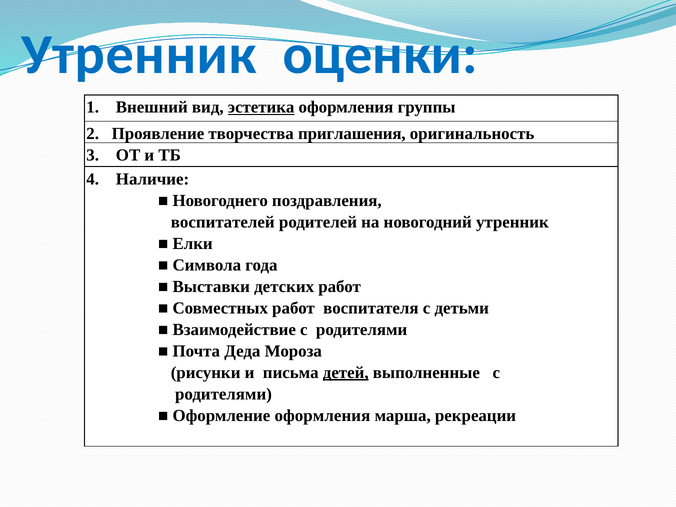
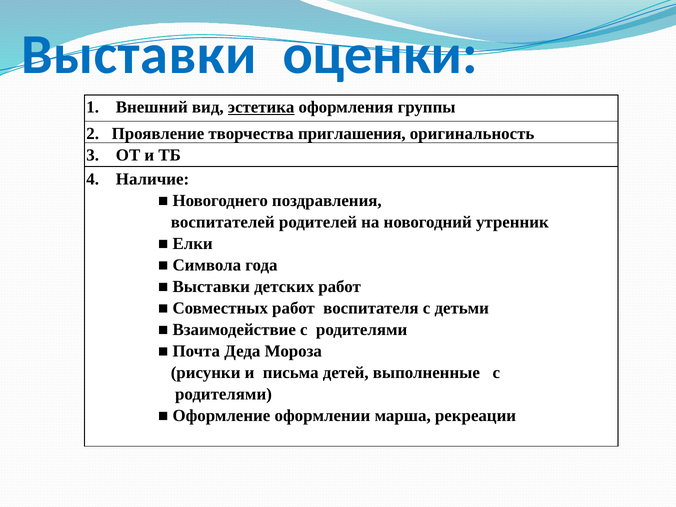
Утренник: Утренник -> Выставки (139, 55)
детей underline: present -> none (346, 372)
Оформление оформления: оформления -> оформлении (322, 415)
